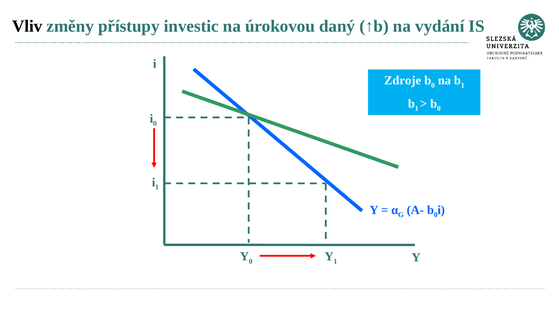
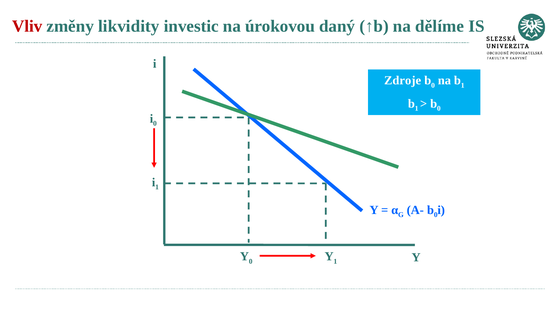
Vliv colour: black -> red (27, 26)
přístupy: přístupy -> likvidity (129, 26)
vydání: vydání -> dělíme (440, 26)
